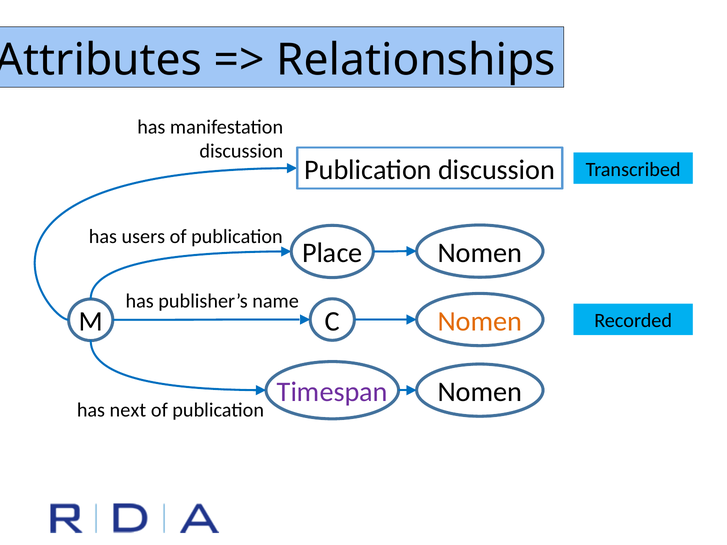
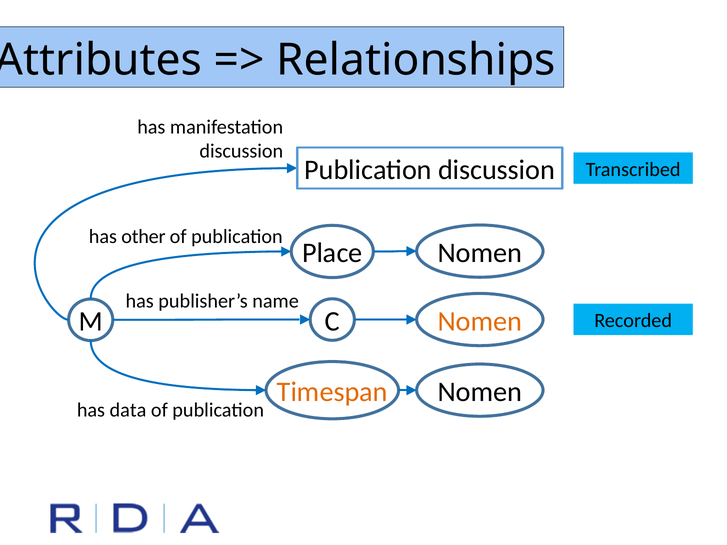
users: users -> other (143, 237)
Timespan colour: purple -> orange (332, 392)
next: next -> data (128, 410)
